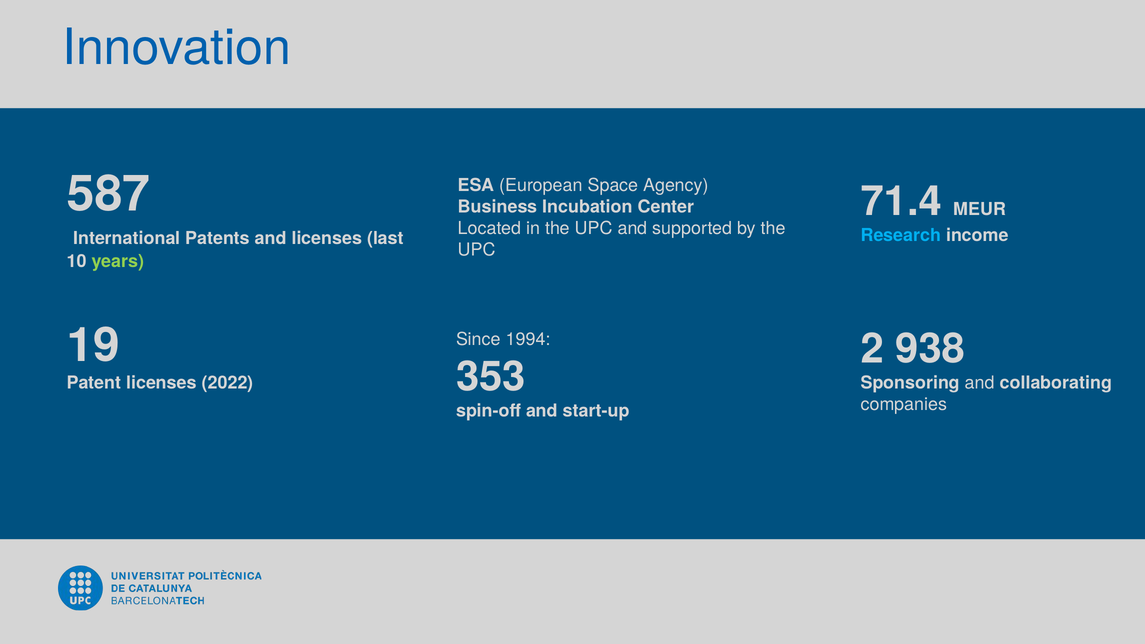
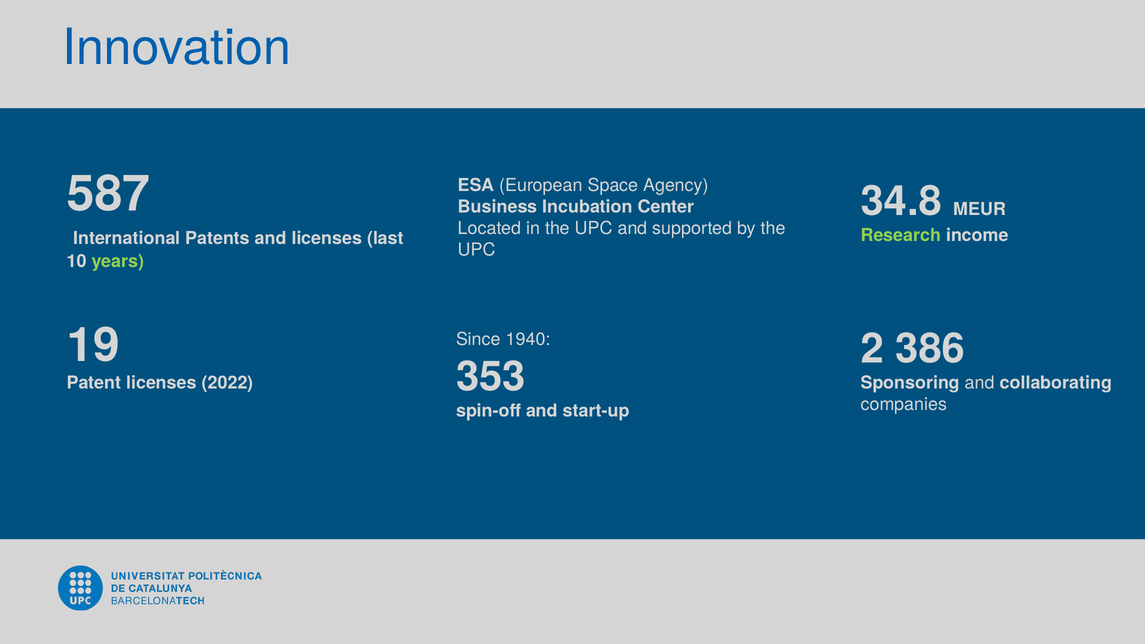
71.4: 71.4 -> 34.8 (901, 201)
Research colour: light blue -> light green (901, 235)
1994: 1994 -> 1940 (528, 339)
938: 938 -> 386 (930, 349)
